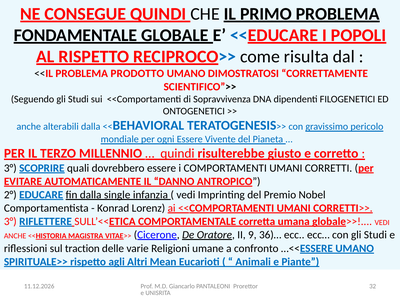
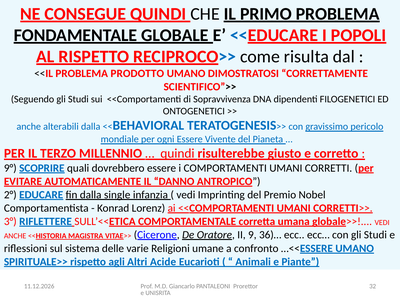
3°: 3° -> 9° (10, 168)
traction: traction -> sistema (82, 248)
Mean: Mean -> Acide (163, 262)
